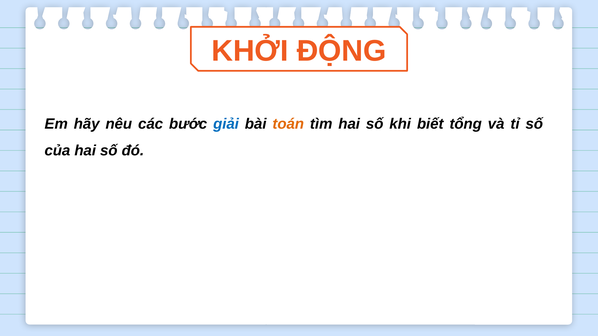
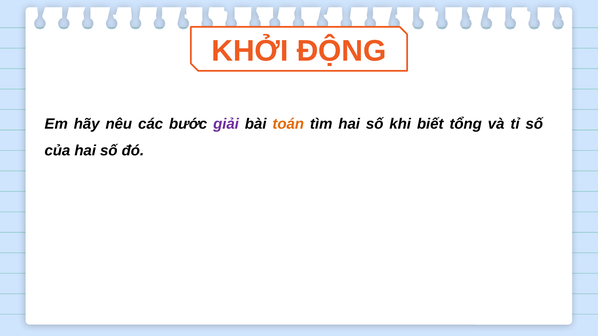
giải colour: blue -> purple (226, 124)
